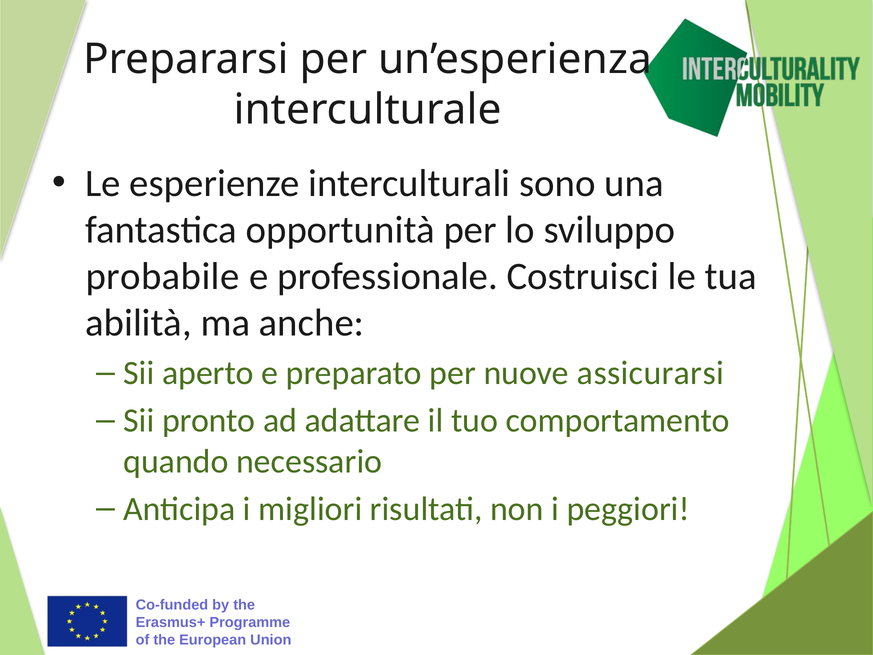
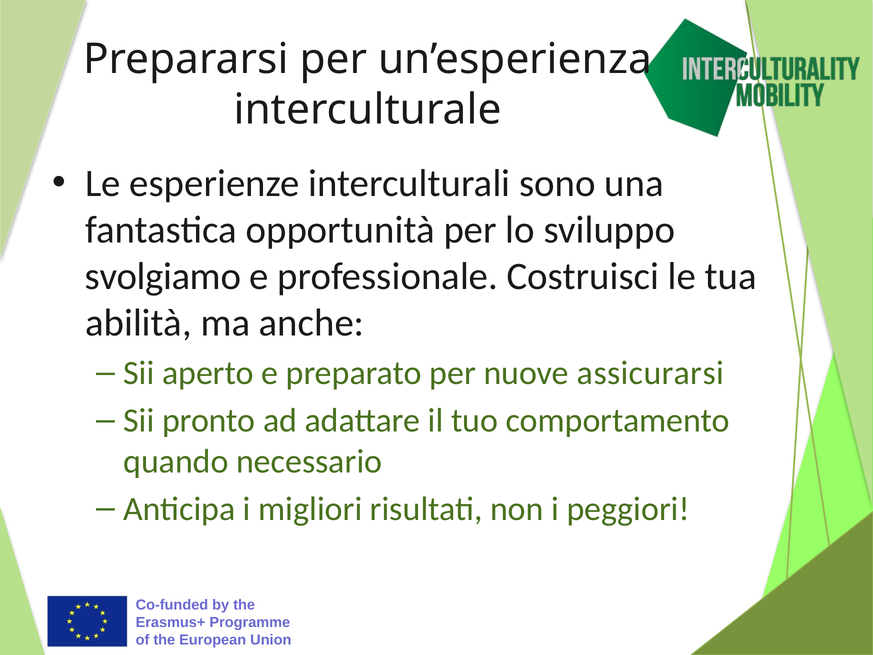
probabile: probabile -> svolgiamo (163, 276)
